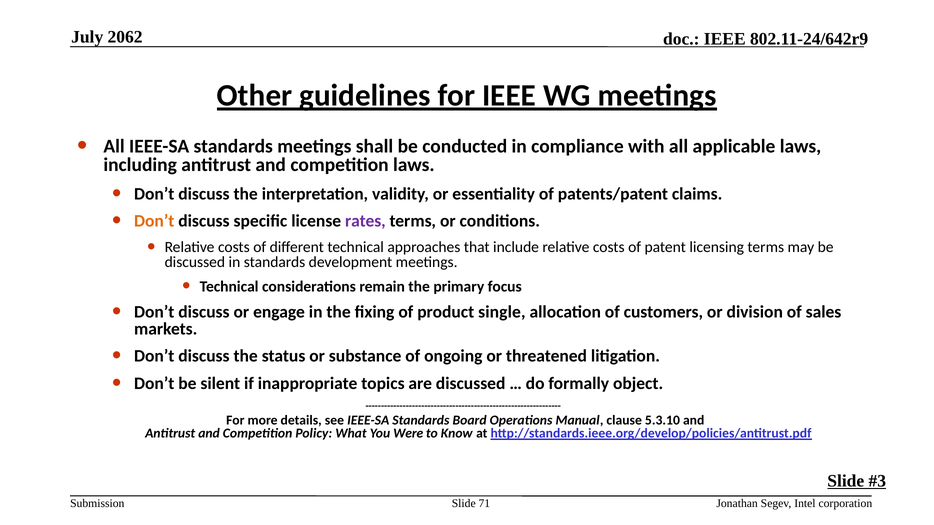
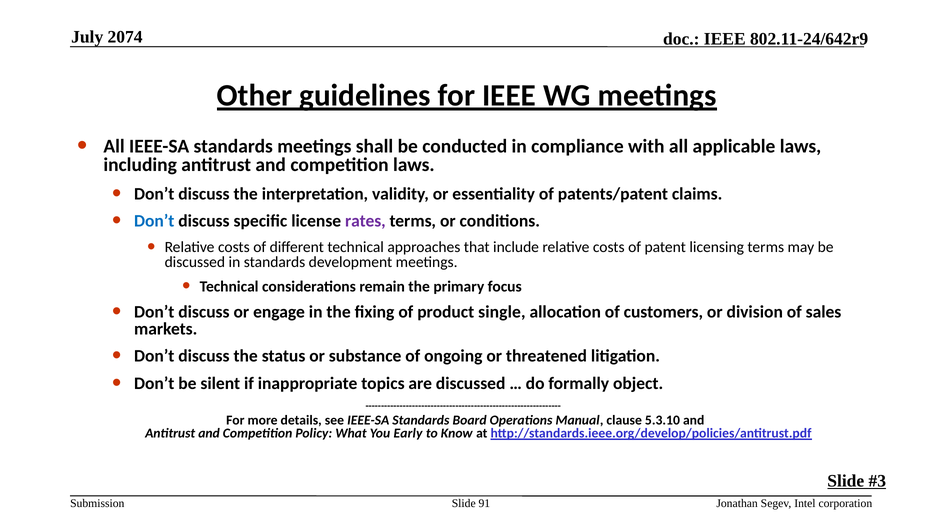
2062: 2062 -> 2074 (125, 37)
Don’t colour: orange -> blue (154, 221)
Were: Were -> Early (408, 434)
71: 71 -> 91 (484, 504)
